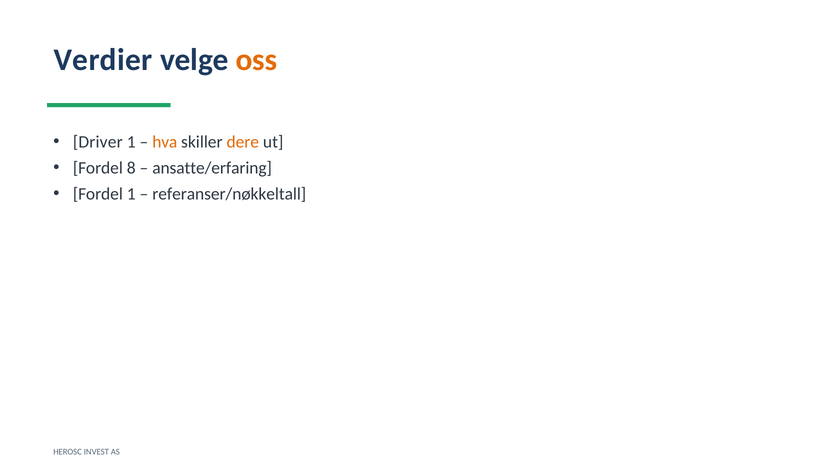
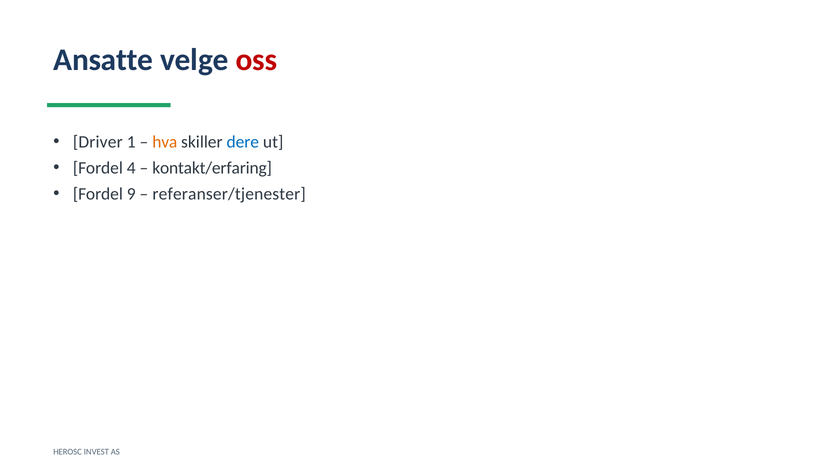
Verdier: Verdier -> Ansatte (103, 60)
oss colour: orange -> red (257, 60)
dere colour: orange -> blue (243, 142)
8: 8 -> 4 (131, 168)
ansatte/erfaring: ansatte/erfaring -> kontakt/erfaring (212, 168)
Fordel 1: 1 -> 9 (131, 194)
referanser/nøkkeltall: referanser/nøkkeltall -> referanser/tjenester (229, 194)
